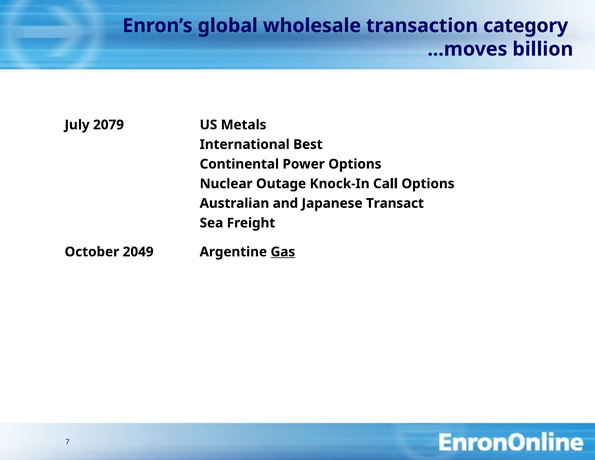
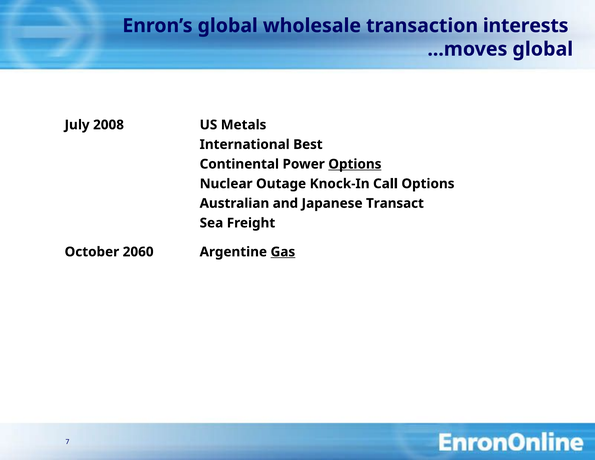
category: category -> interests (526, 26)
...moves billion: billion -> global (543, 49)
2079: 2079 -> 2008 (109, 125)
Options underline: none -> present (355, 164)
2049: 2049 -> 2060 (138, 252)
